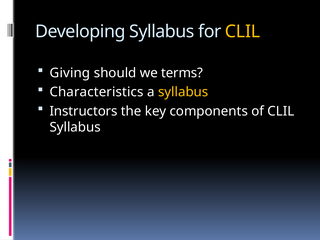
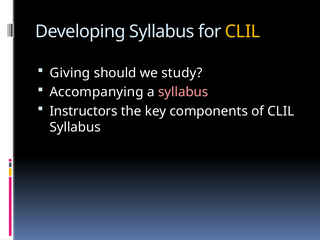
terms: terms -> study (182, 73)
Characteristics: Characteristics -> Accompanying (97, 92)
syllabus colour: yellow -> pink (183, 92)
